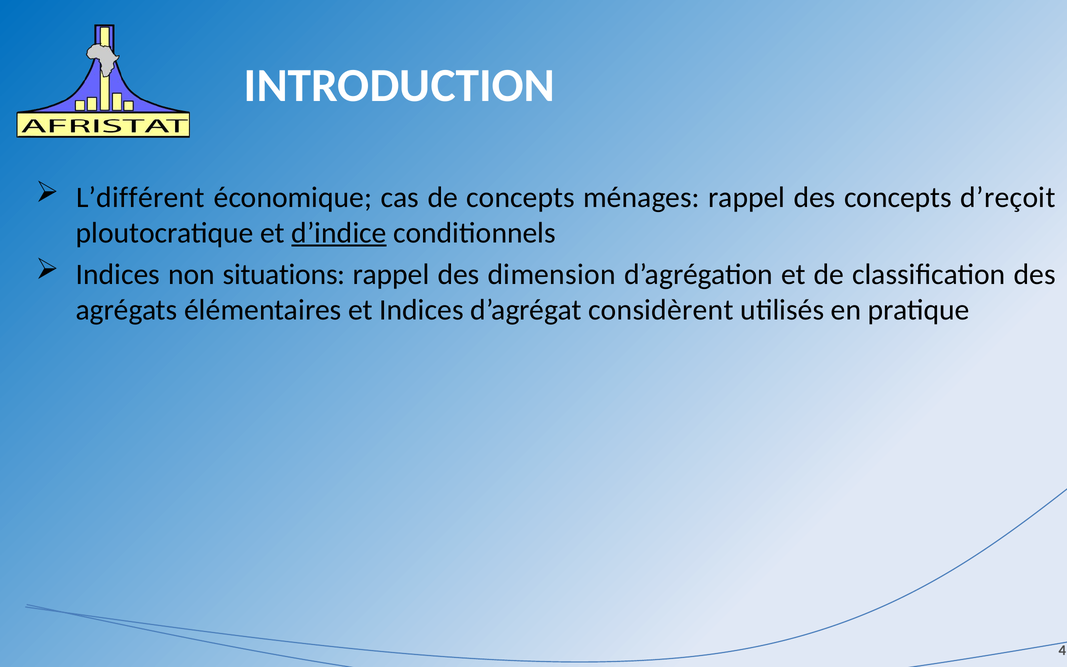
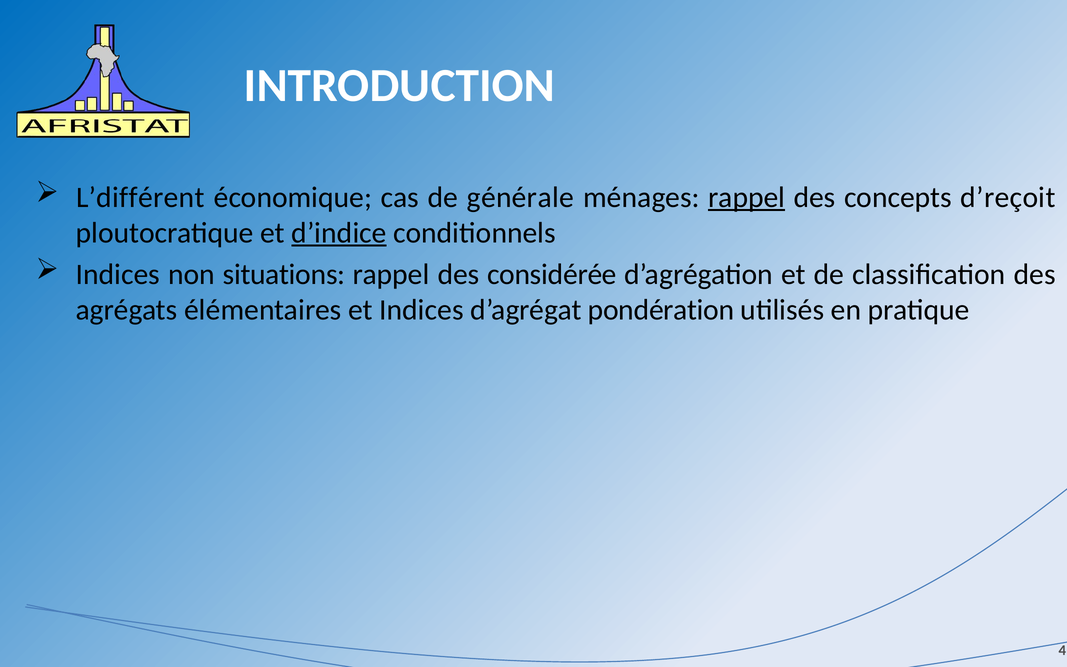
de concepts: concepts -> générale (520, 197)
rappel underline: none -> present (747, 197)
dimension: dimension -> considérée (552, 274)
considèrent: considèrent -> pondération (661, 310)
